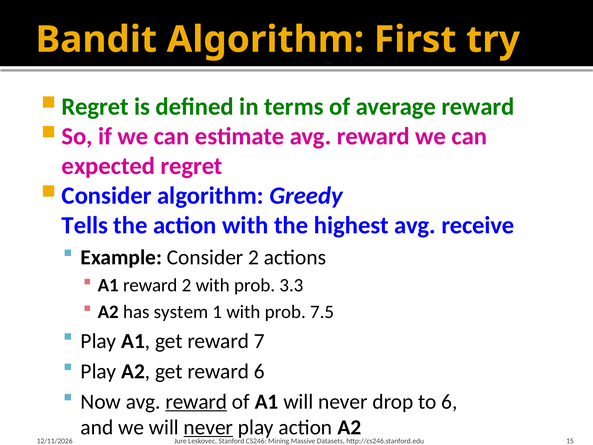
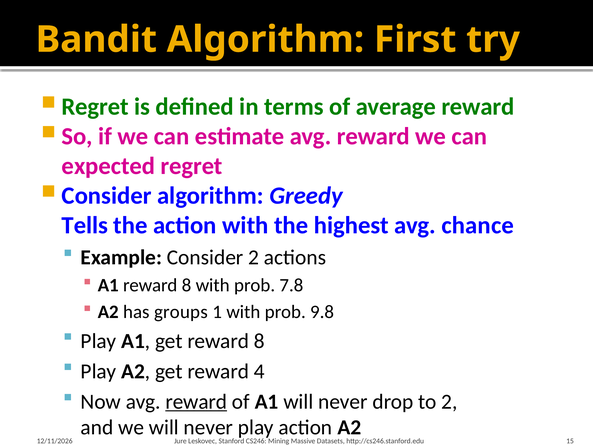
receive: receive -> chance (478, 225)
A1 reward 2: 2 -> 8 (187, 285)
3.3: 3.3 -> 7.8 (291, 285)
system: system -> groups (181, 312)
7.5: 7.5 -> 9.8 (322, 312)
get reward 7: 7 -> 8 (259, 341)
reward 6: 6 -> 4 (259, 371)
to 6: 6 -> 2 (449, 401)
never underline: present -> none (208, 427)
